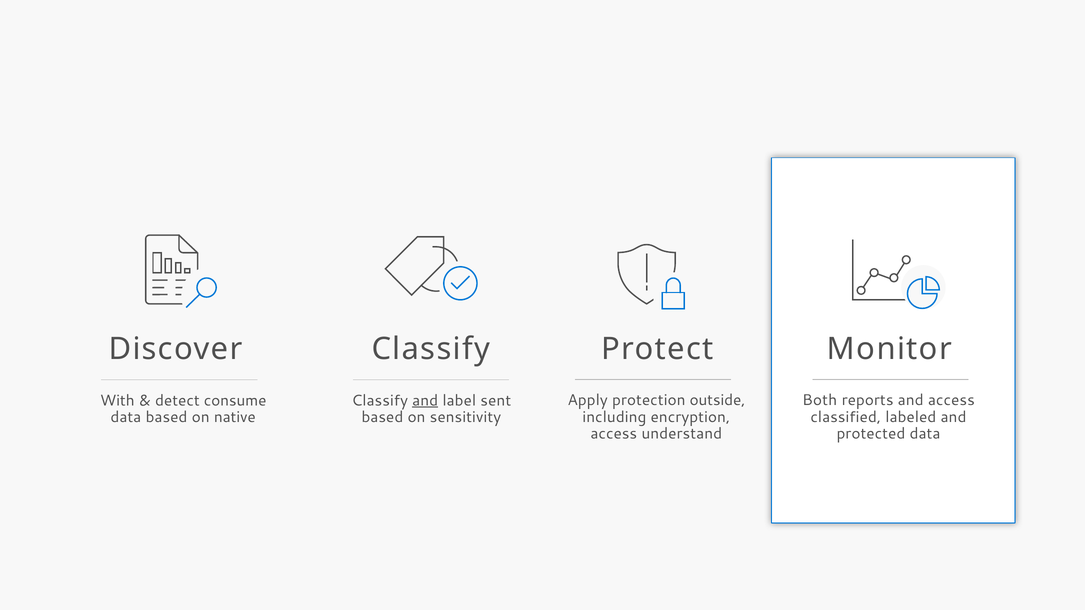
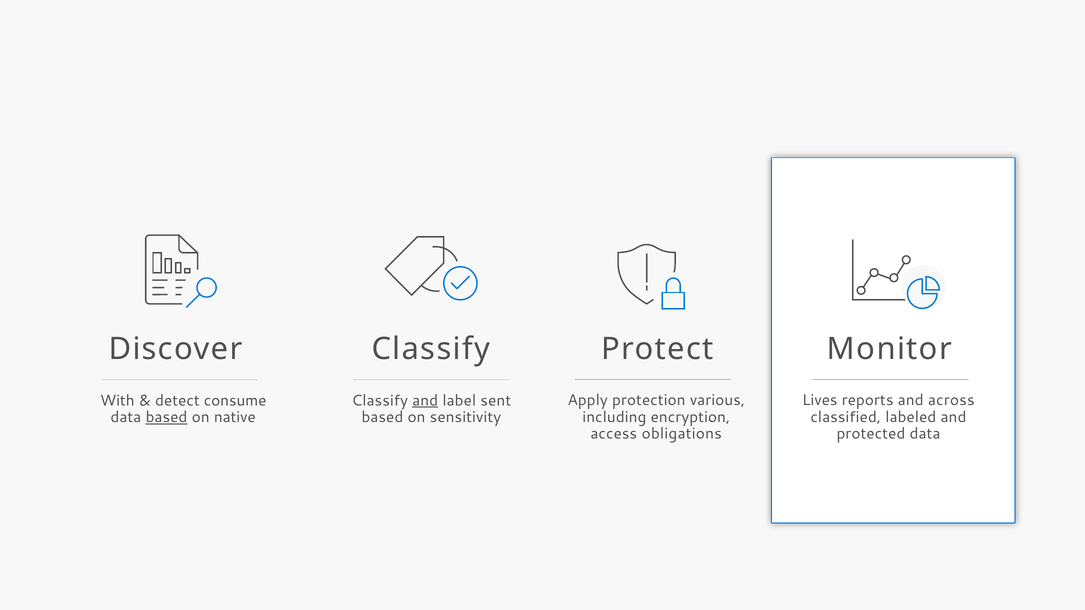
outside: outside -> various (717, 401)
Both: Both -> Lives (820, 401)
and access: access -> across (951, 401)
based underline: none -> present (166, 417)
understand: understand -> obligations (682, 434)
